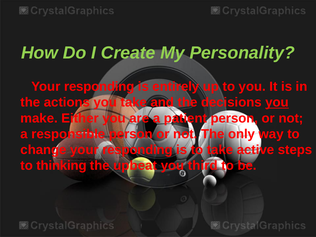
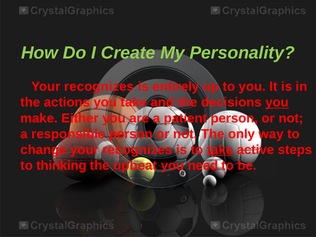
responding: responding -> recognizes (99, 87)
change your responding: responding -> recognizes (137, 150)
take underline: none -> present (220, 150)
third: third -> need (203, 166)
